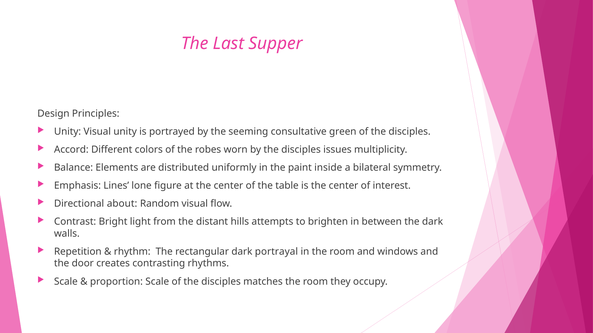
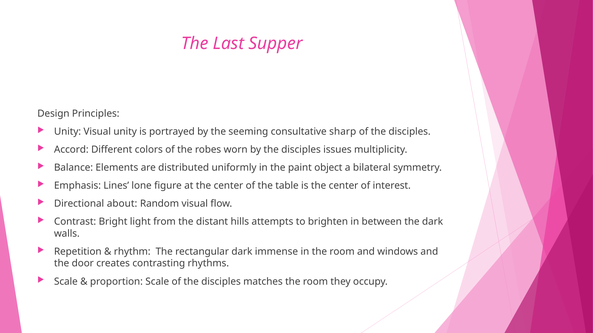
green: green -> sharp (343, 132)
inside: inside -> object (328, 168)
portrayal: portrayal -> immense (276, 252)
